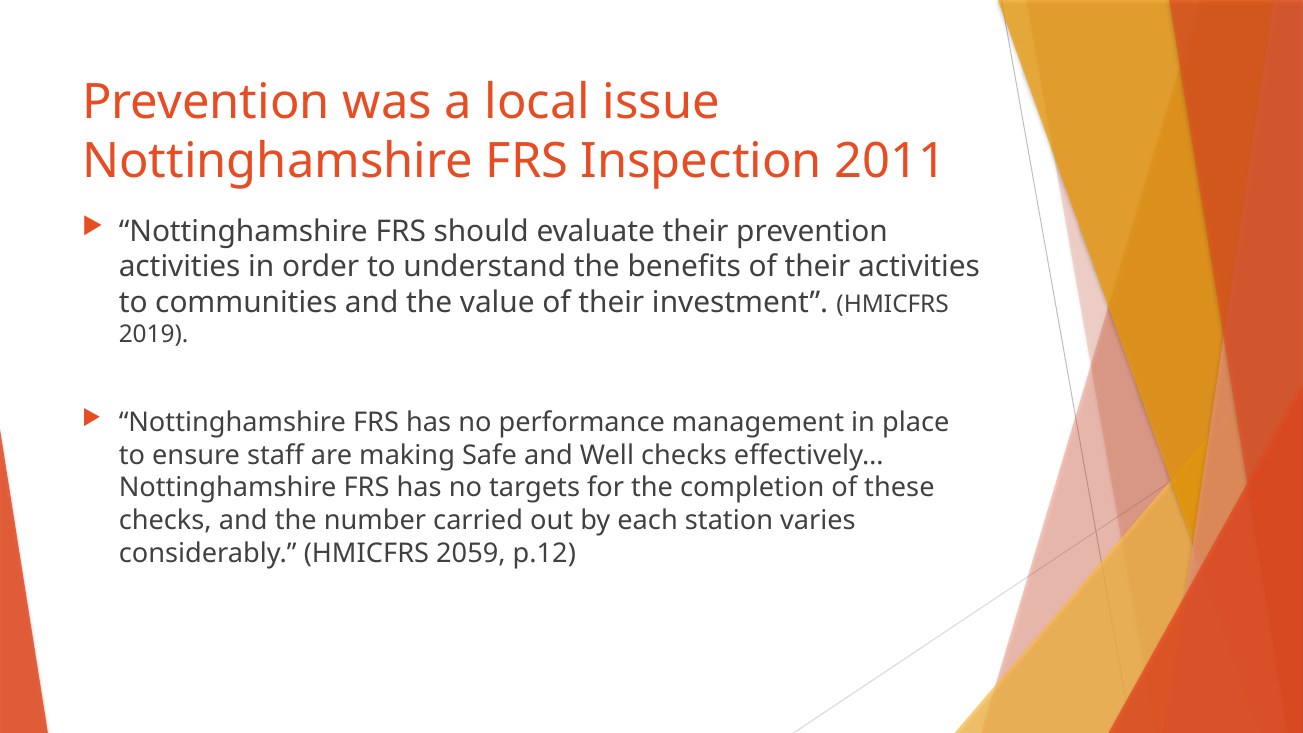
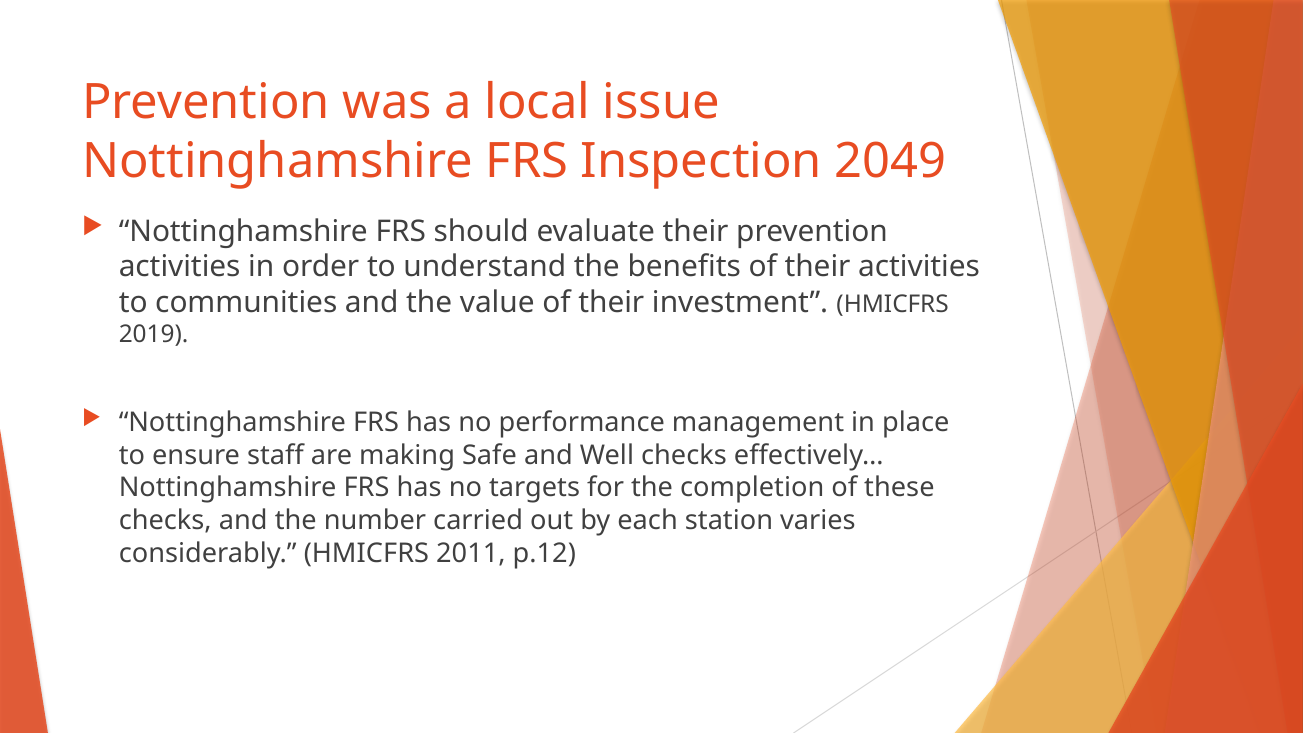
2011: 2011 -> 2049 (891, 161)
2059: 2059 -> 2011 (471, 553)
